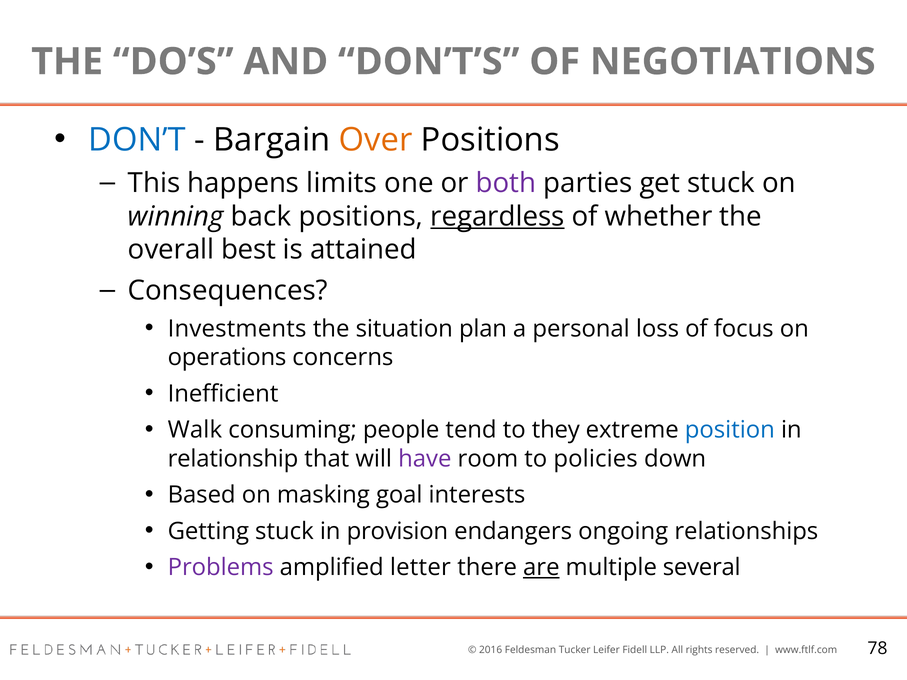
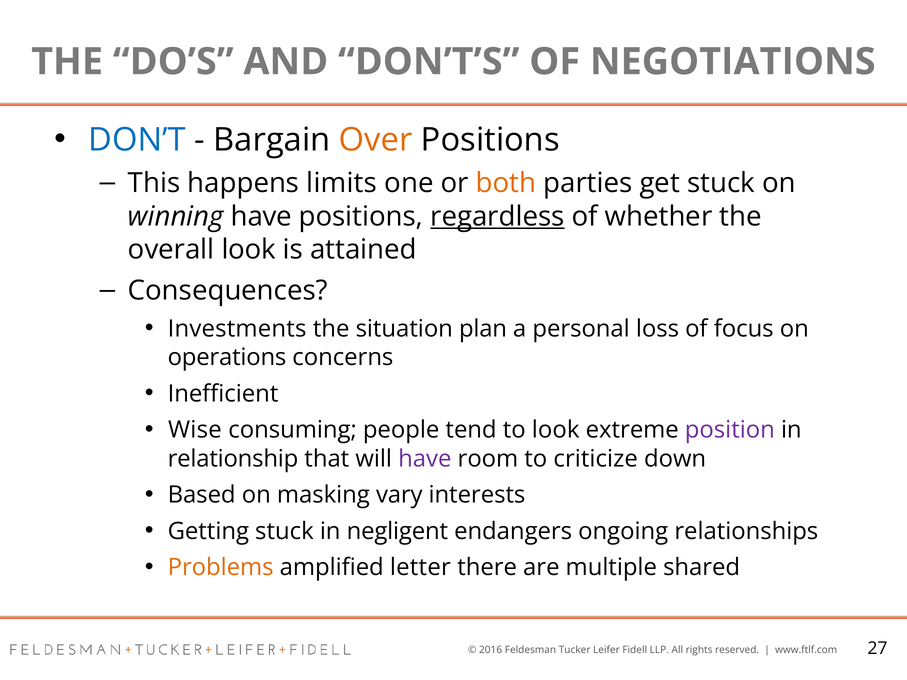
both colour: purple -> orange (506, 183)
winning back: back -> have (261, 216)
overall best: best -> look (249, 250)
Walk: Walk -> Wise (195, 430)
to they: they -> look (556, 430)
position colour: blue -> purple (730, 430)
policies: policies -> criticize (596, 459)
goal: goal -> vary (399, 495)
provision: provision -> negligent (397, 531)
Problems colour: purple -> orange (221, 568)
are underline: present -> none (541, 568)
several: several -> shared (702, 568)
78: 78 -> 27 (877, 649)
